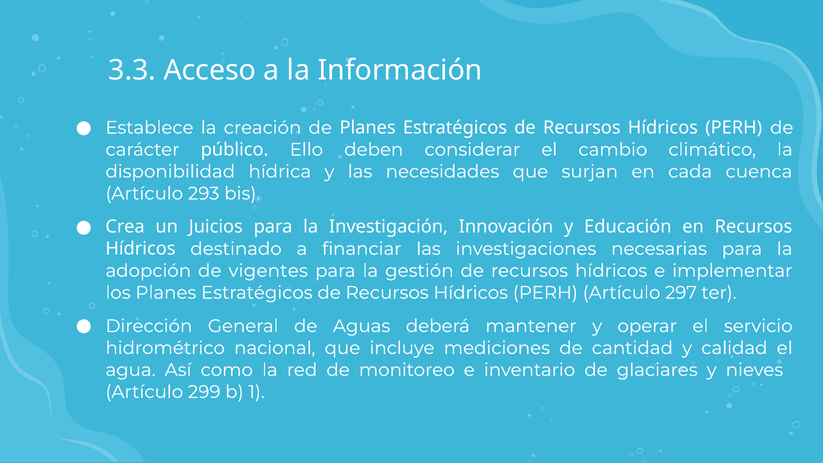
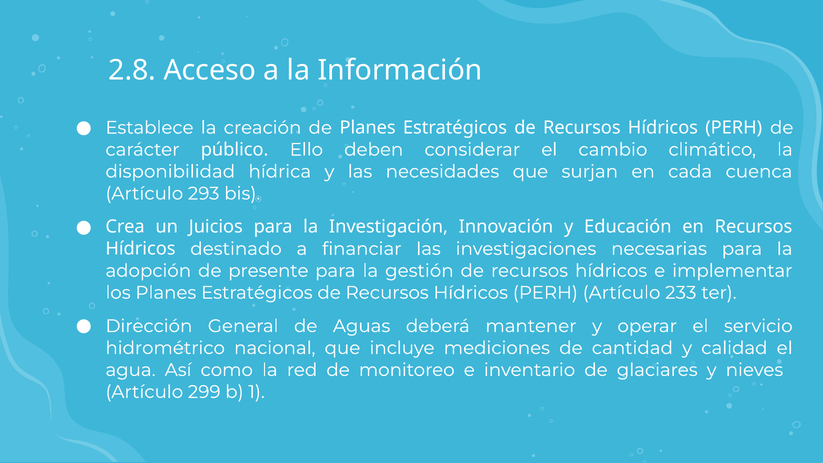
3.3: 3.3 -> 2.8 (132, 70)
vigentes: vigentes -> presente (268, 271)
297: 297 -> 233 (681, 293)
